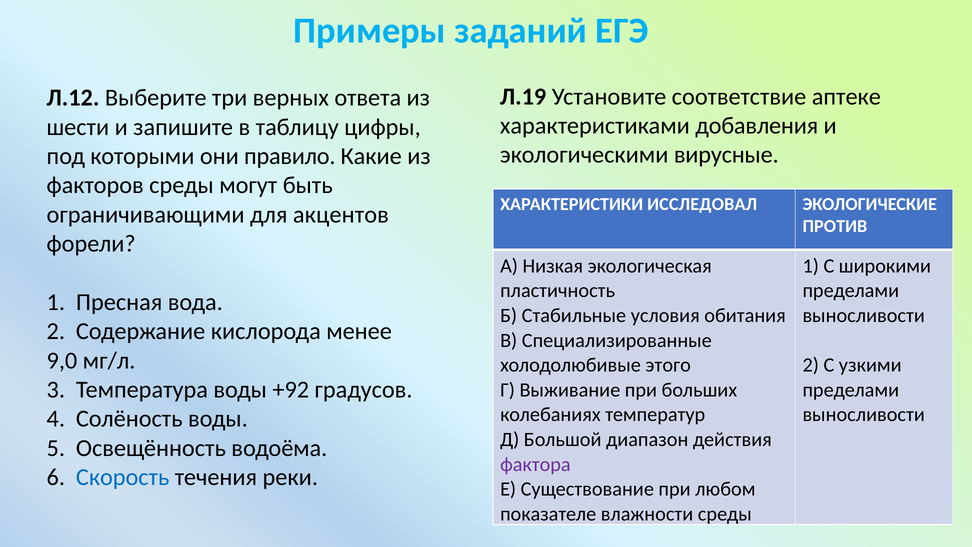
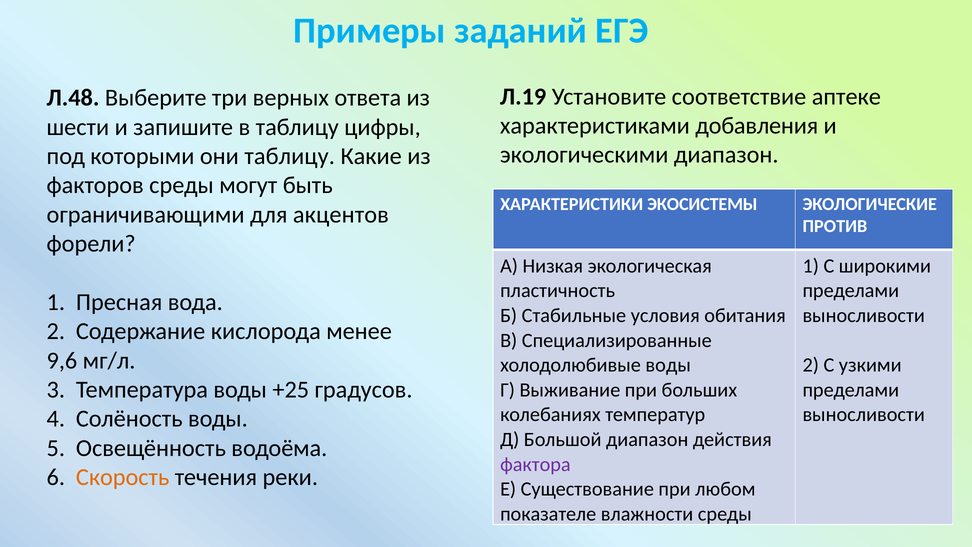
Л.12: Л.12 -> Л.48 (73, 98)
экологическими вирусные: вирусные -> диапазон (726, 155)
они правило: правило -> таблицу (290, 156)
ИССЛЕДОВАЛ: ИССЛЕДОВАЛ -> ЭКОСИСТЕМЫ (702, 204)
9,0: 9,0 -> 9,6 (62, 360)
холодолюбивые этого: этого -> воды (668, 365)
+92: +92 -> +25 (291, 389)
Скорость colour: blue -> orange (123, 477)
